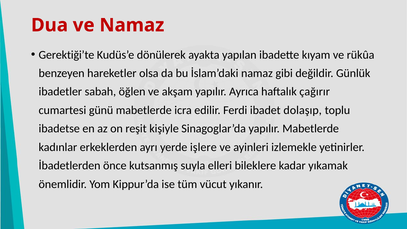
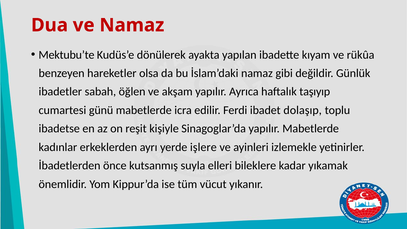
Gerektiği’te: Gerektiği’te -> Mektubu’te (67, 55)
çağırır: çağırır -> taşıyıp (315, 92)
